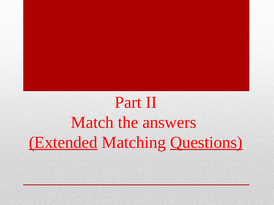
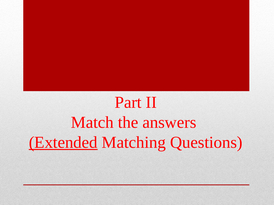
Questions underline: present -> none (206, 143)
